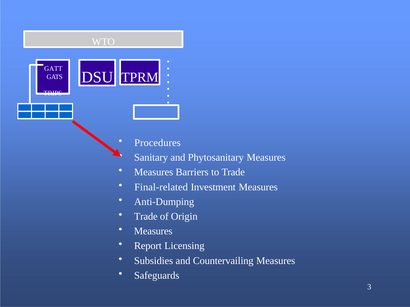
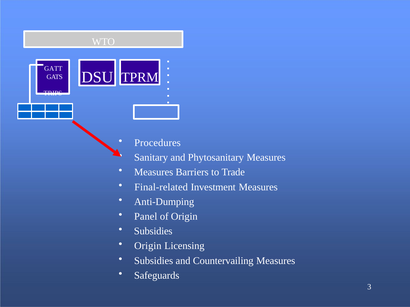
Trade: Trade -> Panel (146, 217)
Measures: Measures -> Subsidies (153, 232)
Report: Report -> Origin (148, 246)
